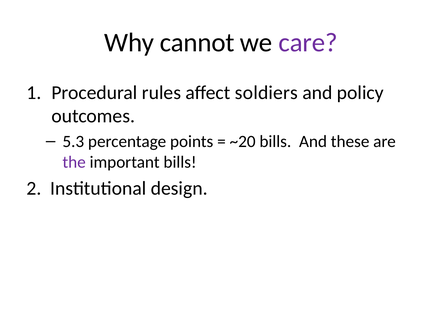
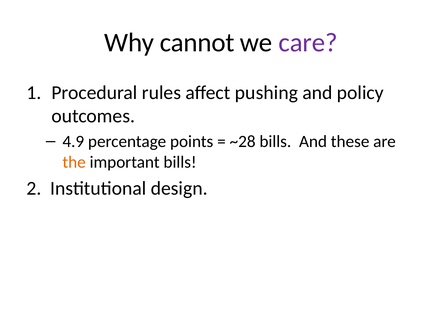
soldiers: soldiers -> pushing (266, 93)
5.3: 5.3 -> 4.9 (73, 142)
~20: ~20 -> ~28 (243, 142)
the colour: purple -> orange (74, 162)
